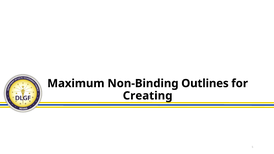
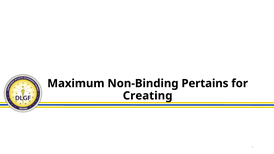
Outlines: Outlines -> Pertains (205, 83)
